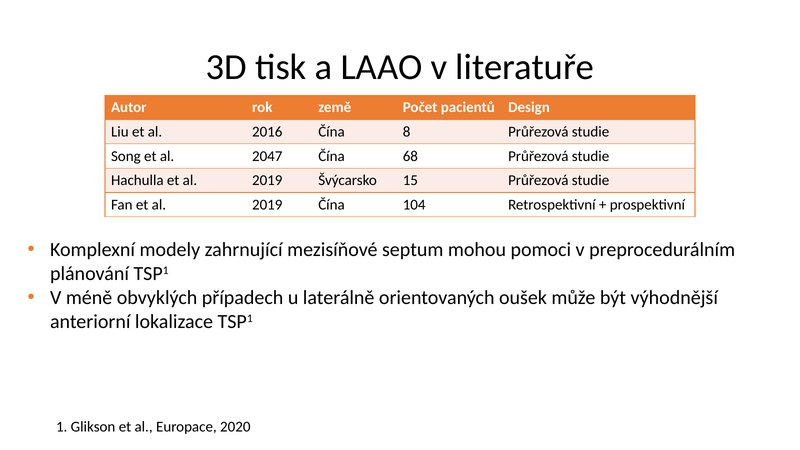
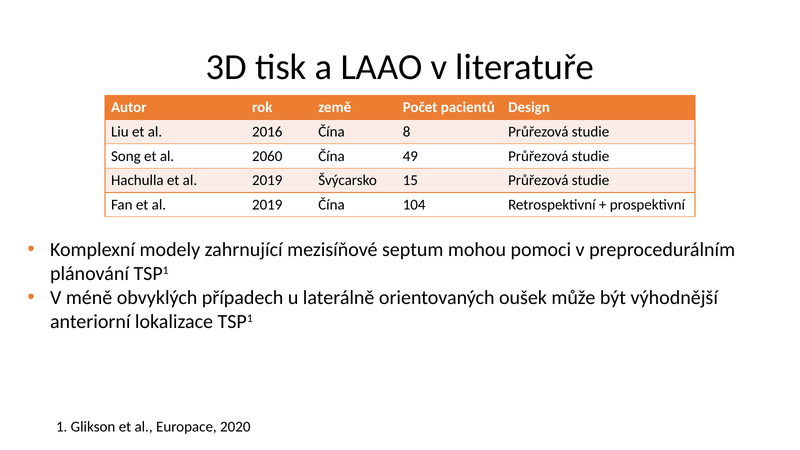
2047: 2047 -> 2060 (267, 156)
68: 68 -> 49 (410, 156)
